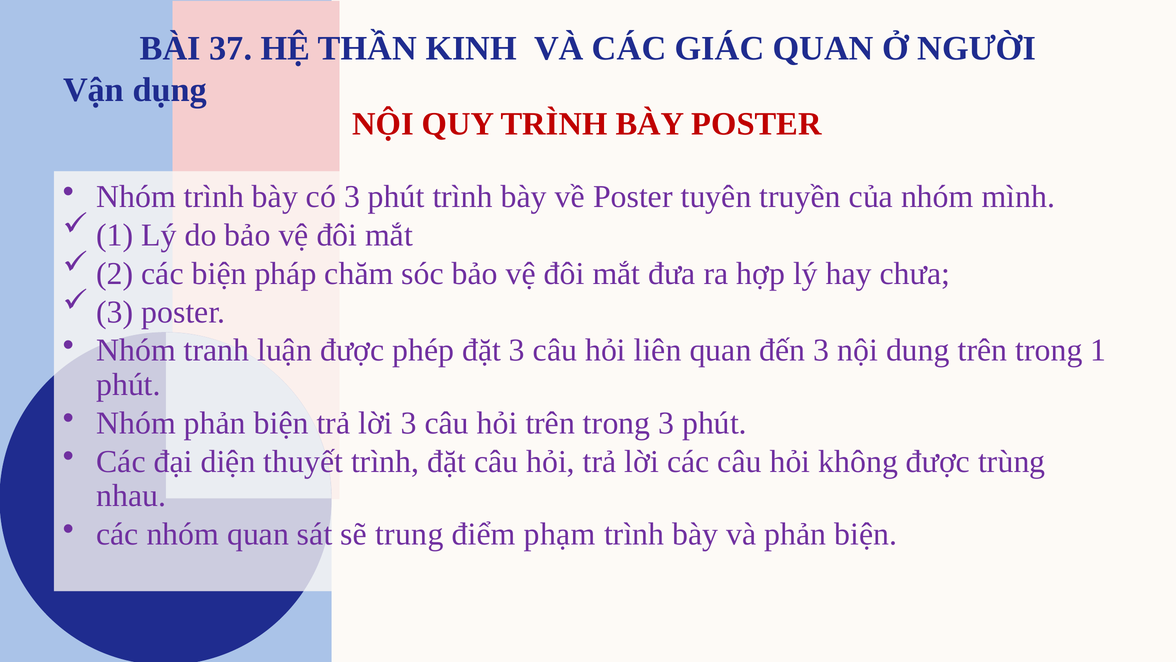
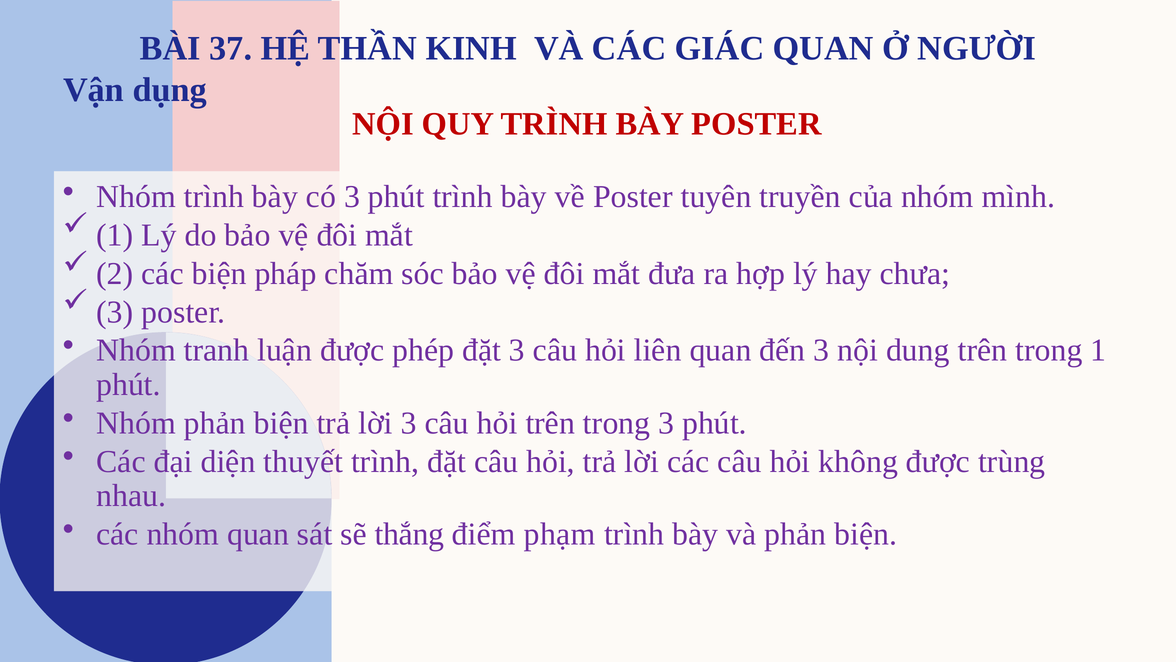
trung: trung -> thắng (410, 534)
